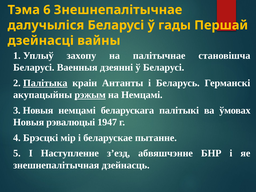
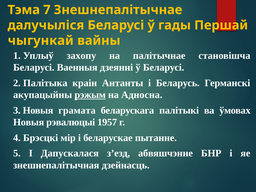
6: 6 -> 7 (47, 10)
дзейнасці: дзейнасці -> чыгункай (41, 41)
Палітыка underline: present -> none (45, 83)
на Немцамі: Немцамі -> Адносна (142, 95)
Новыя немцамі: немцамі -> грамата (77, 110)
1947: 1947 -> 1957 (107, 122)
Наступленне: Наступленне -> Дапускалася (70, 153)
